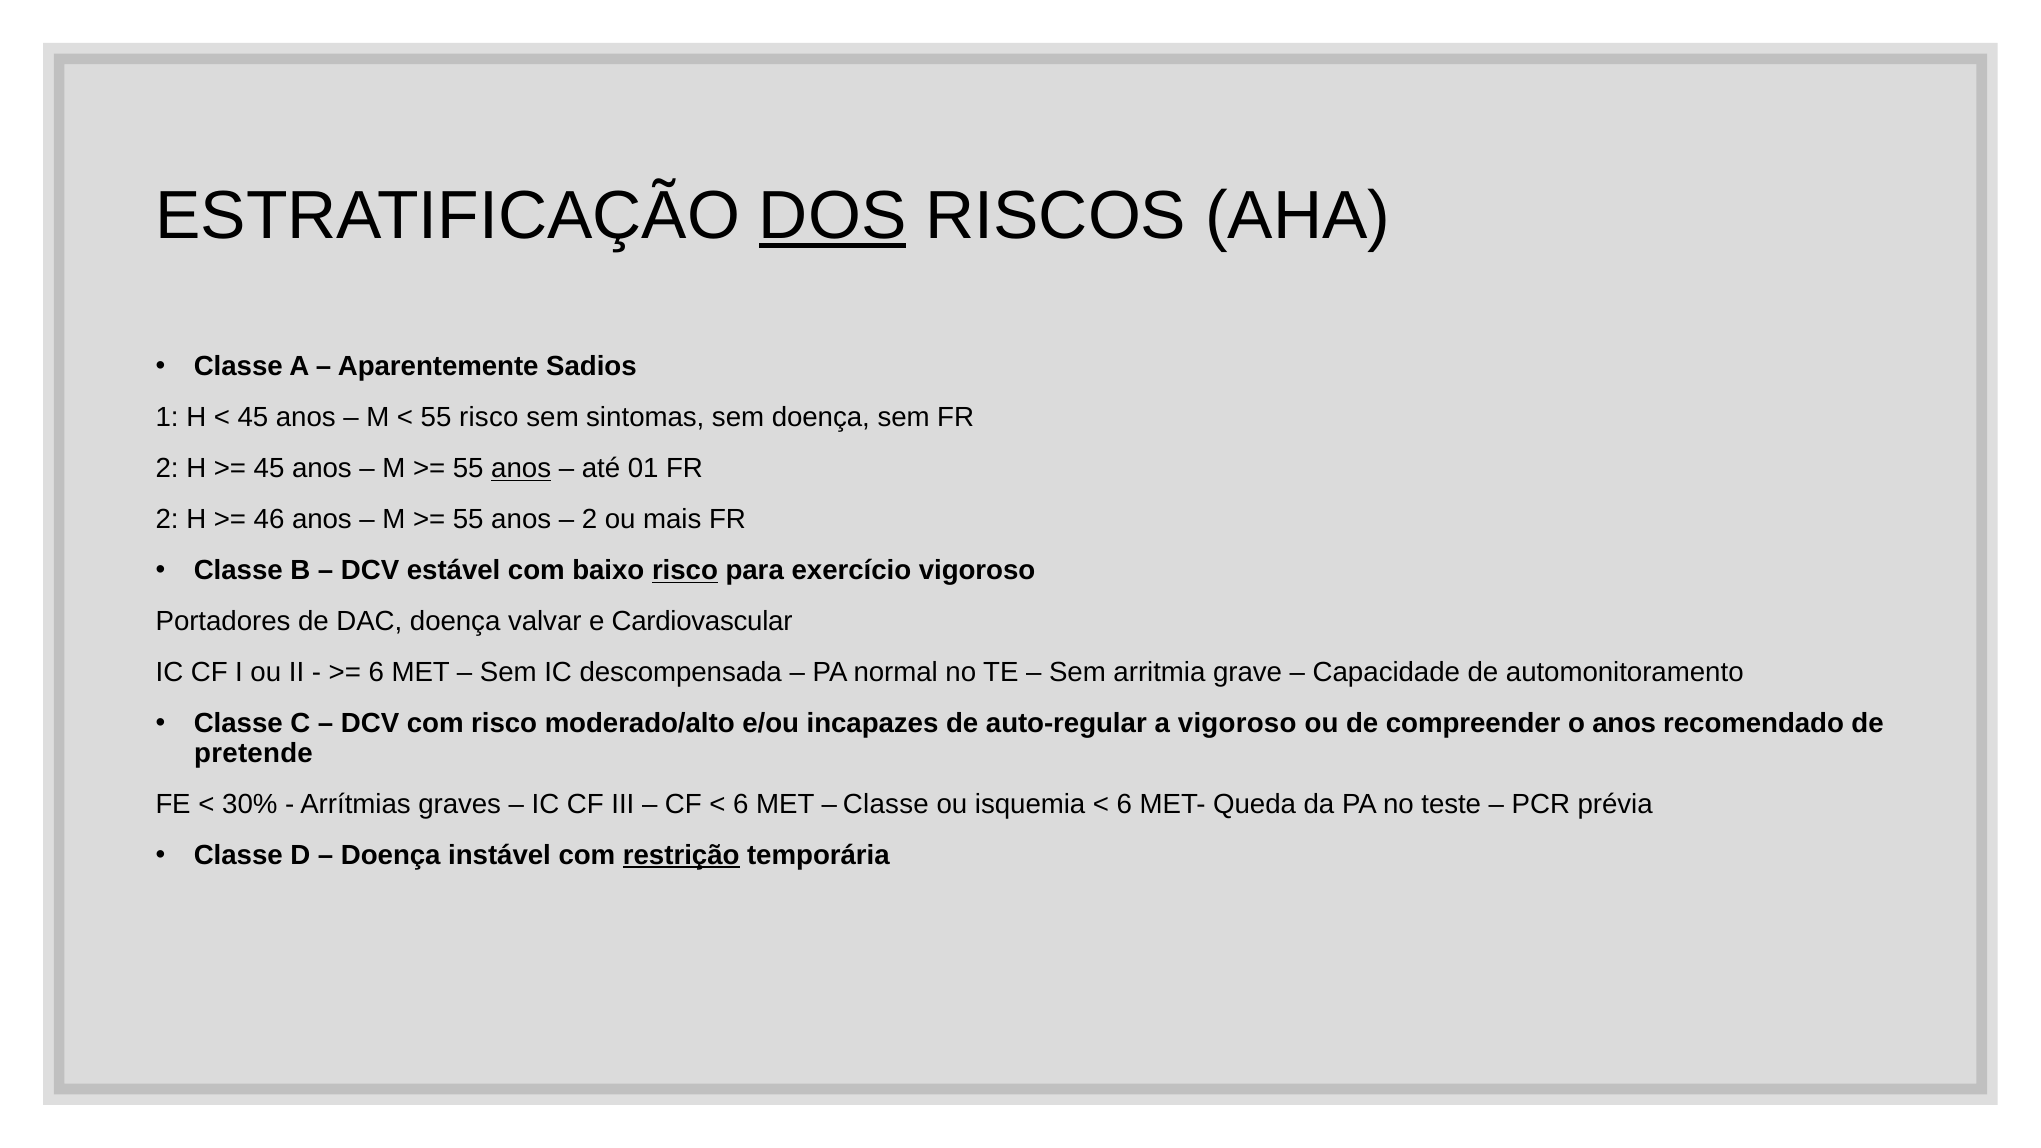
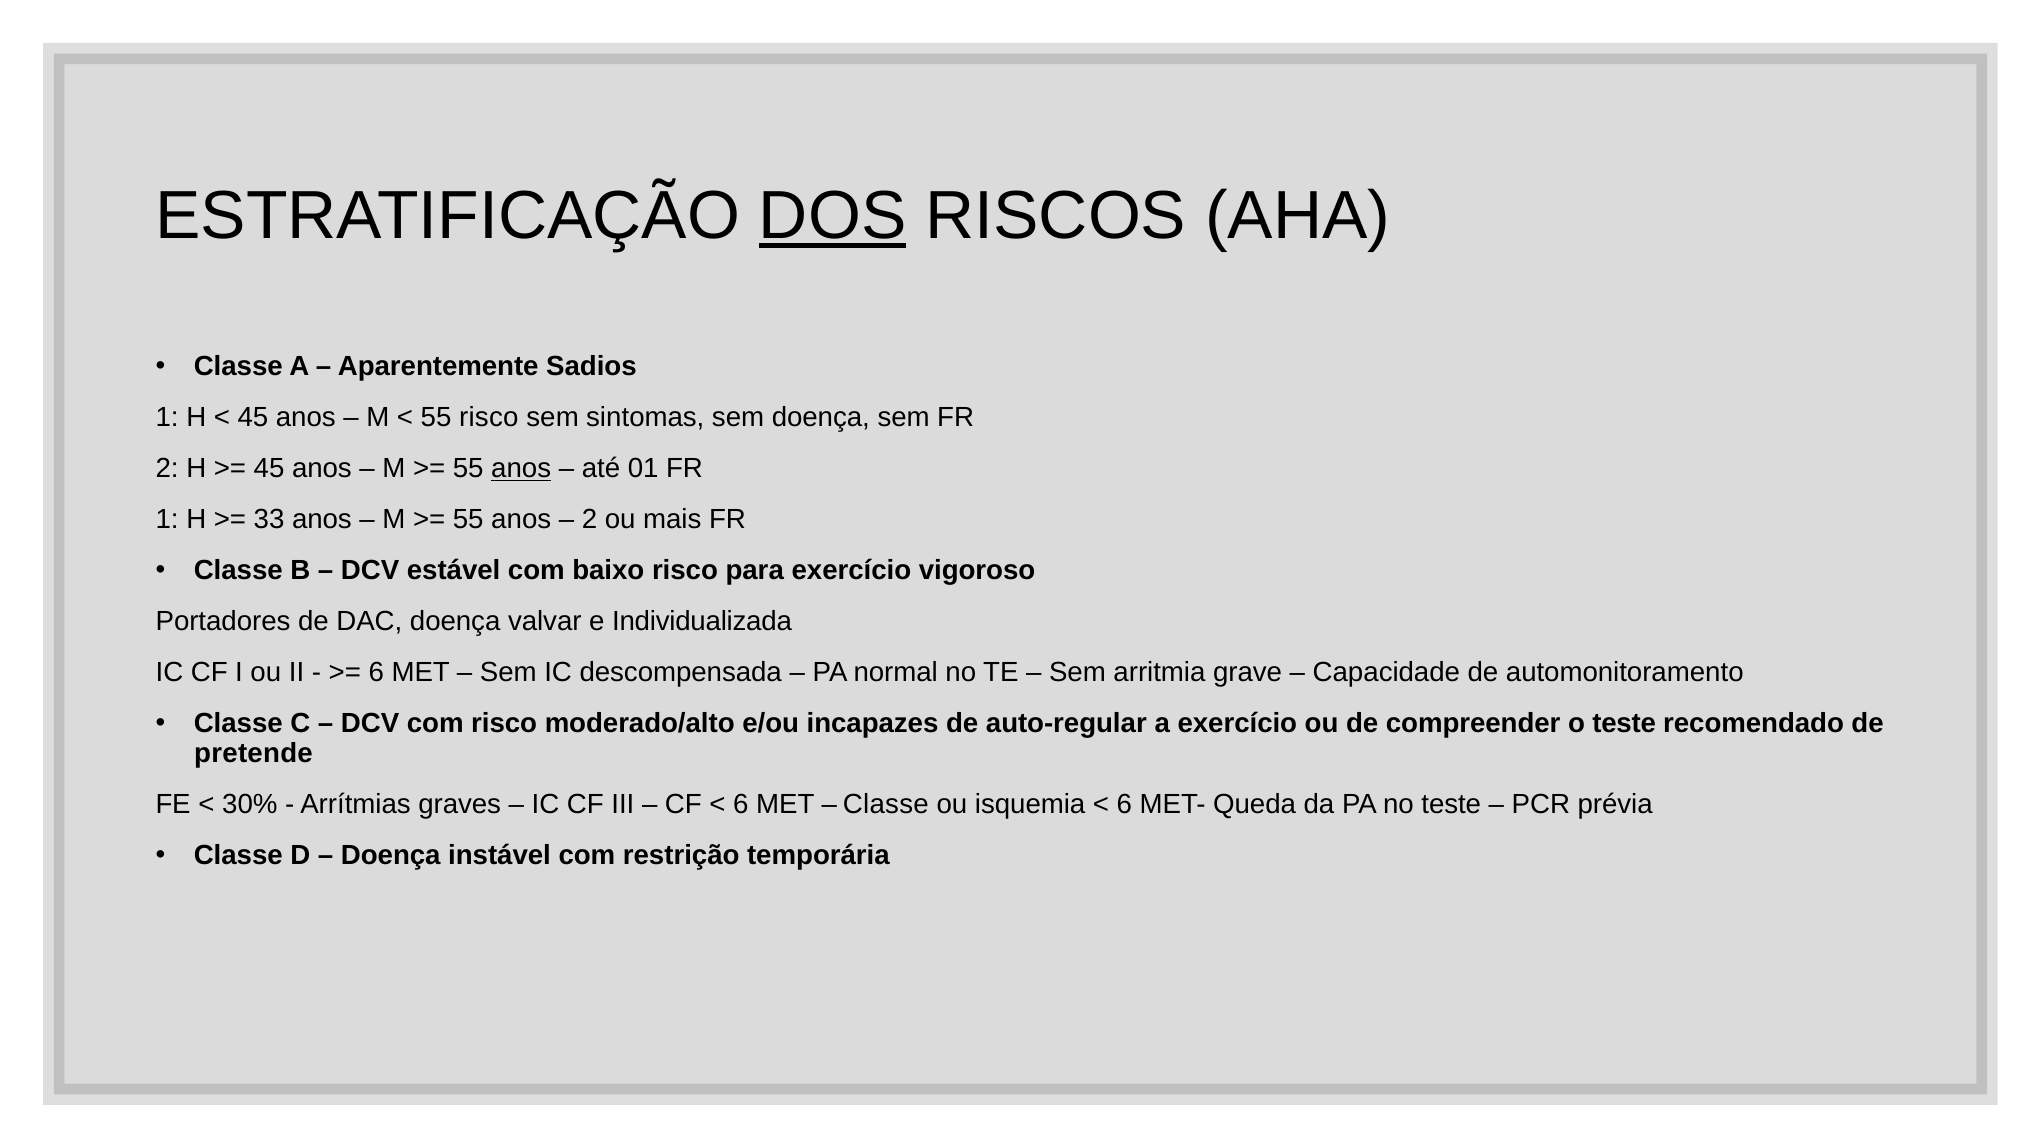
2: 2 -> 1 (167, 520)
46: 46 -> 33 (269, 520)
risco underline: present -> none (685, 571)
Cardiovascular: Cardiovascular -> Individualizada (702, 622)
a vigoroso: vigoroso -> exercício (1237, 724)
o anos: anos -> teste (1624, 724)
restrição underline: present -> none (681, 855)
